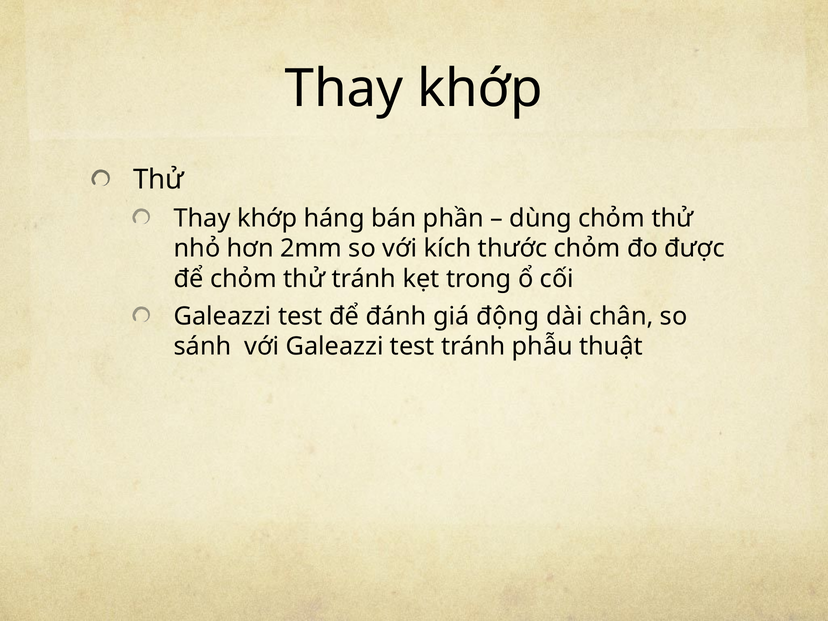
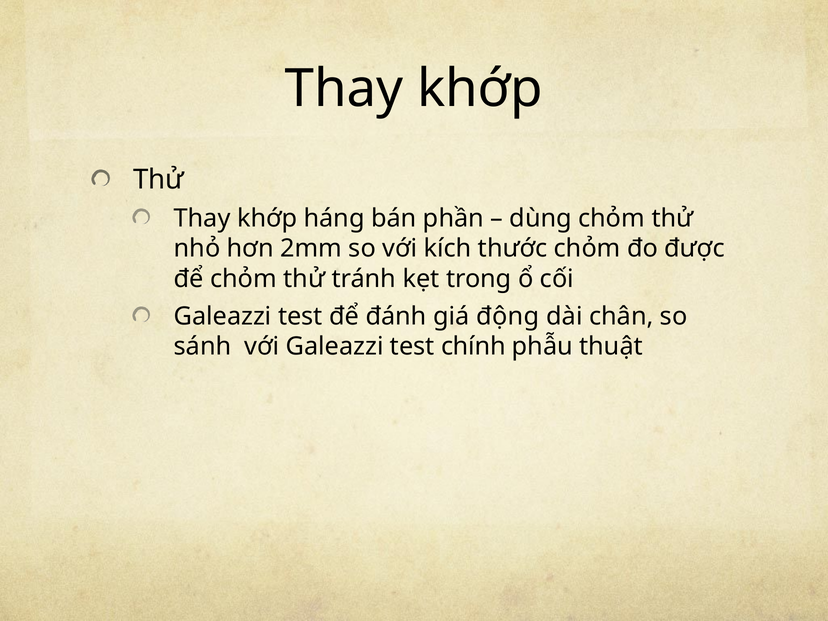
test tránh: tránh -> chính (473, 347)
